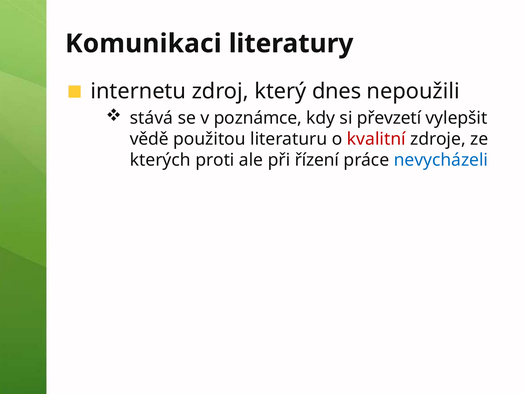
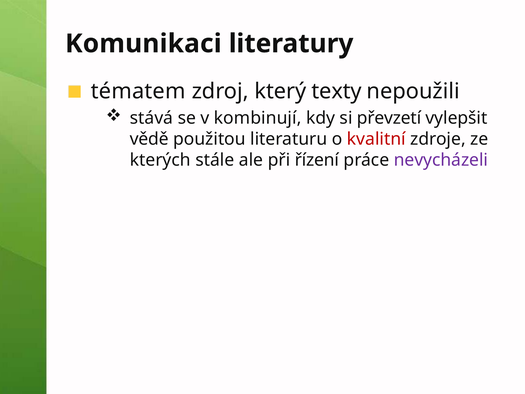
internetu: internetu -> tématem (138, 91)
dnes: dnes -> texty (337, 91)
poznámce: poznámce -> kombinují (258, 118)
proti: proti -> stále (215, 160)
nevycházeli colour: blue -> purple (441, 160)
